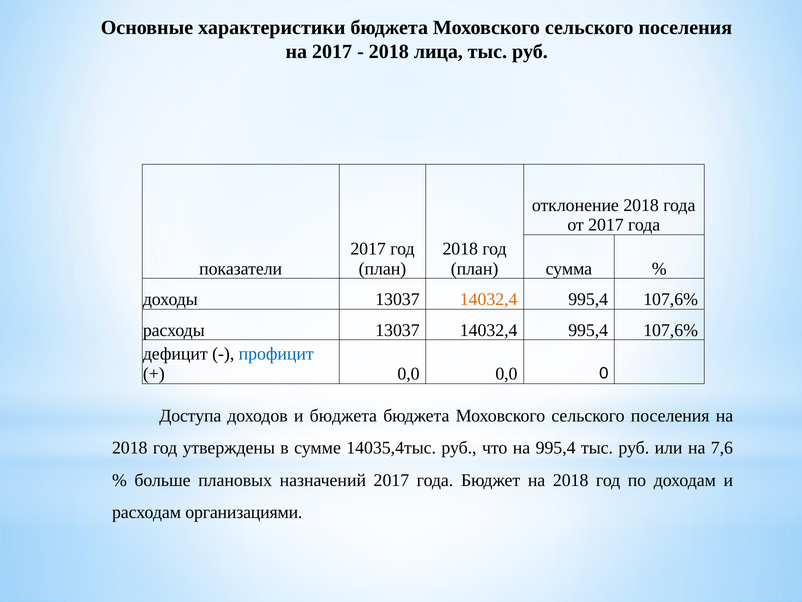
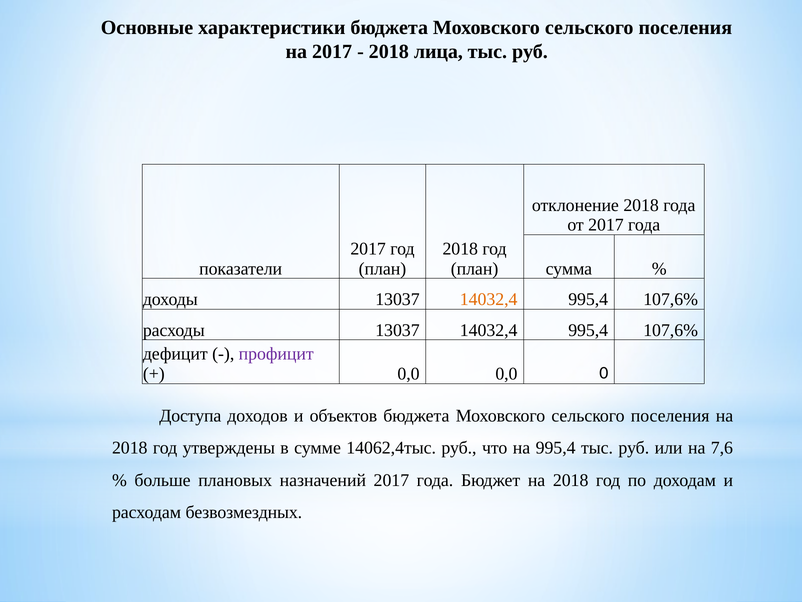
профицит colour: blue -> purple (276, 354)
и бюджета: бюджета -> объектов (343, 416)
14035,4тыс: 14035,4тыс -> 14062,4тыс (391, 448)
организациями: организациями -> безвозмездных (244, 512)
